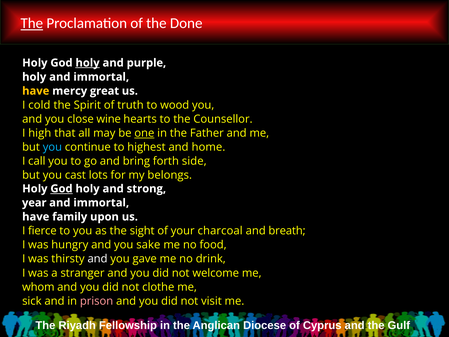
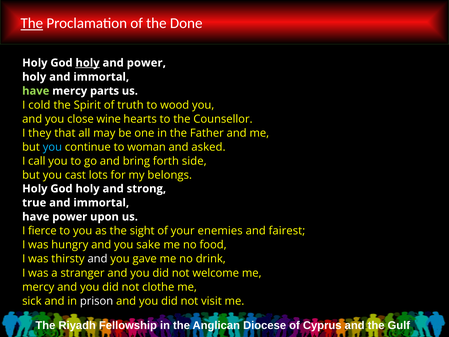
and purple: purple -> power (146, 63)
have colour: yellow -> light green (36, 91)
great: great -> parts (105, 91)
high: high -> they (40, 133)
one underline: present -> none (144, 133)
highest: highest -> woman (147, 147)
home: home -> asked (208, 147)
God underline: present -> none (61, 189)
year: year -> true (34, 203)
have family: family -> power (70, 217)
charcoal: charcoal -> enemies (220, 231)
breath: breath -> fairest (287, 231)
whom: whom -> mercy (38, 287)
prison colour: pink -> white (97, 301)
